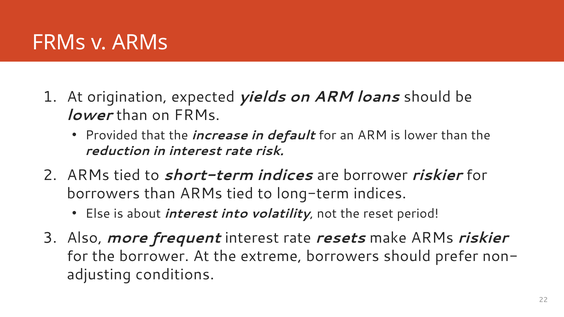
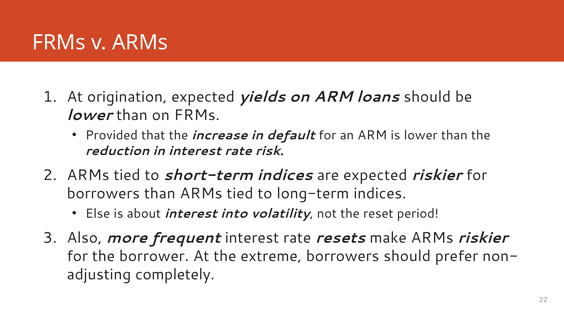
are borrower: borrower -> expected (375, 175)
conditions: conditions -> completely (175, 275)
